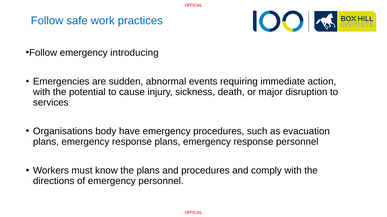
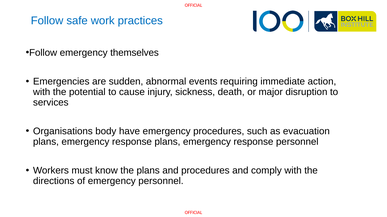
introducing: introducing -> themselves (135, 53)
